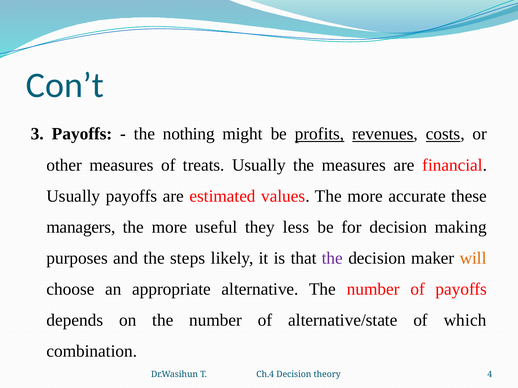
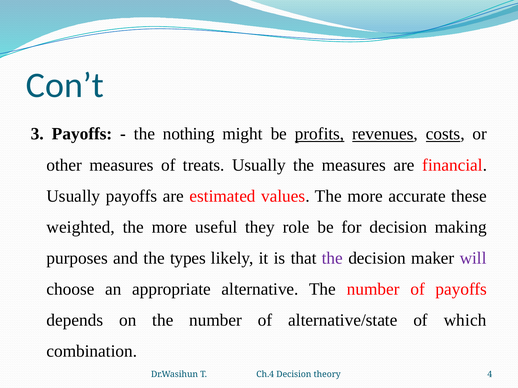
managers: managers -> weighted (81, 227)
less: less -> role (296, 227)
steps: steps -> types (188, 258)
will colour: orange -> purple (473, 258)
